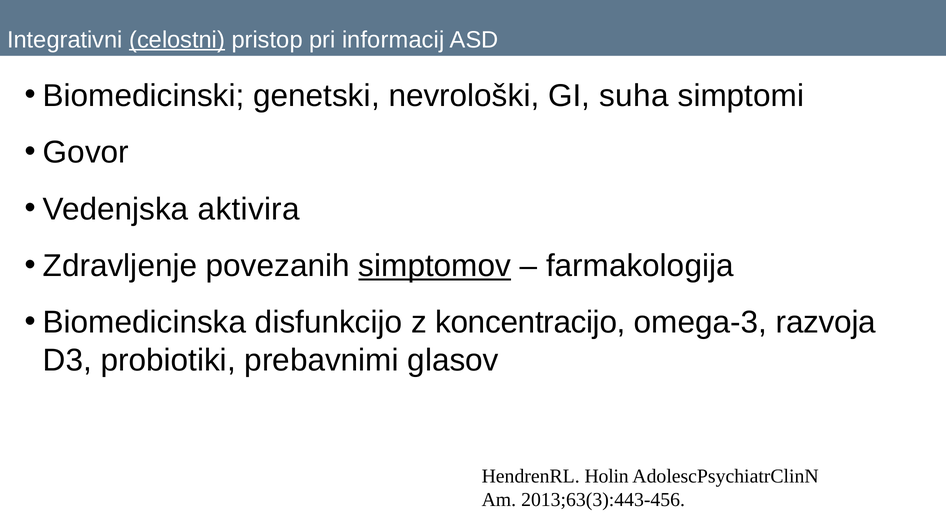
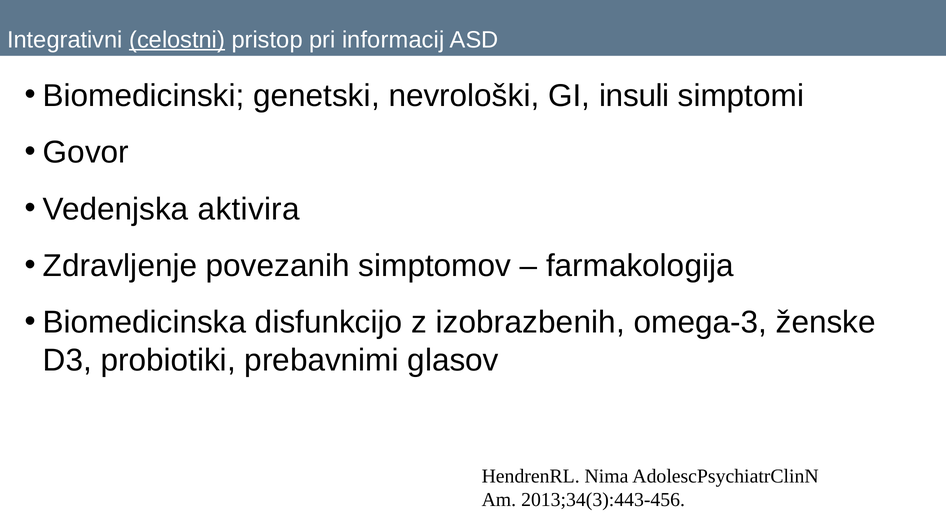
suha: suha -> insuli (634, 96)
simptomov underline: present -> none (435, 266)
koncentracijo: koncentracijo -> izobrazbenih (530, 323)
razvoja: razvoja -> ženske (826, 323)
Holin: Holin -> Nima (607, 476)
2013;63(3):443-456: 2013;63(3):443-456 -> 2013;34(3):443-456 (603, 500)
